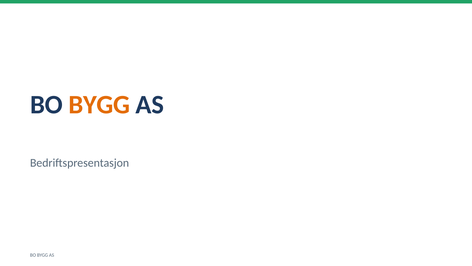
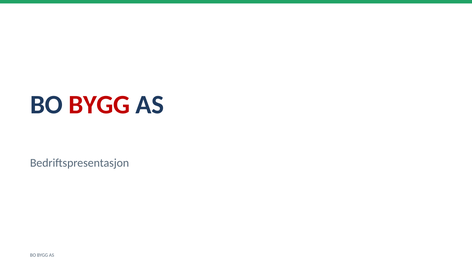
BYGG colour: orange -> red (99, 105)
